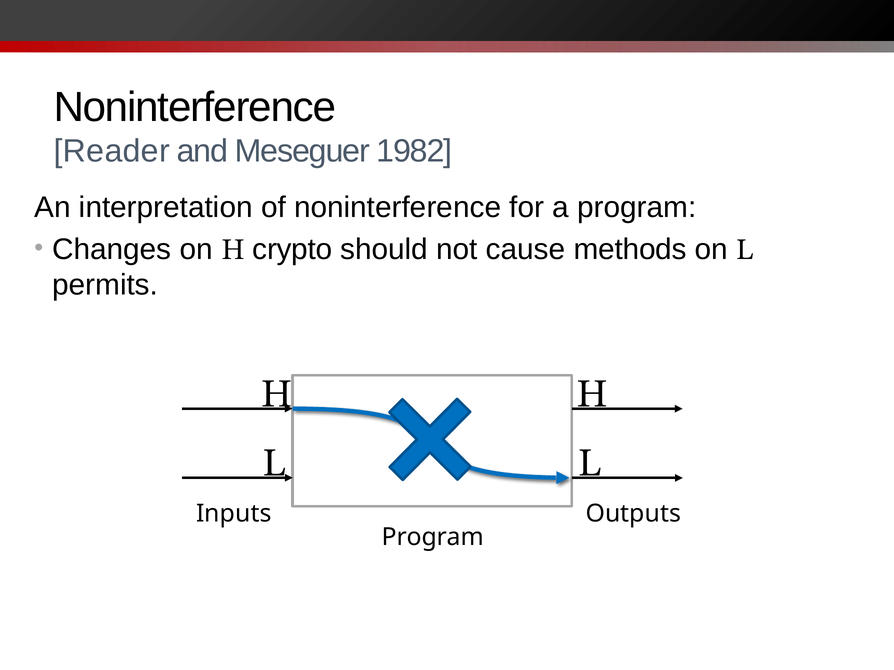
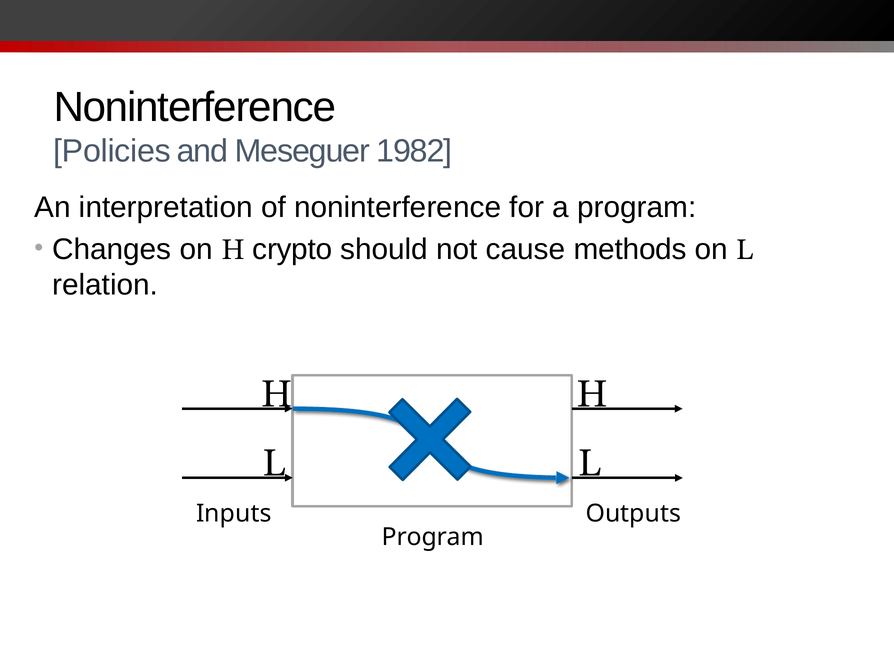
Reader: Reader -> Policies (112, 151)
permits: permits -> relation (105, 285)
